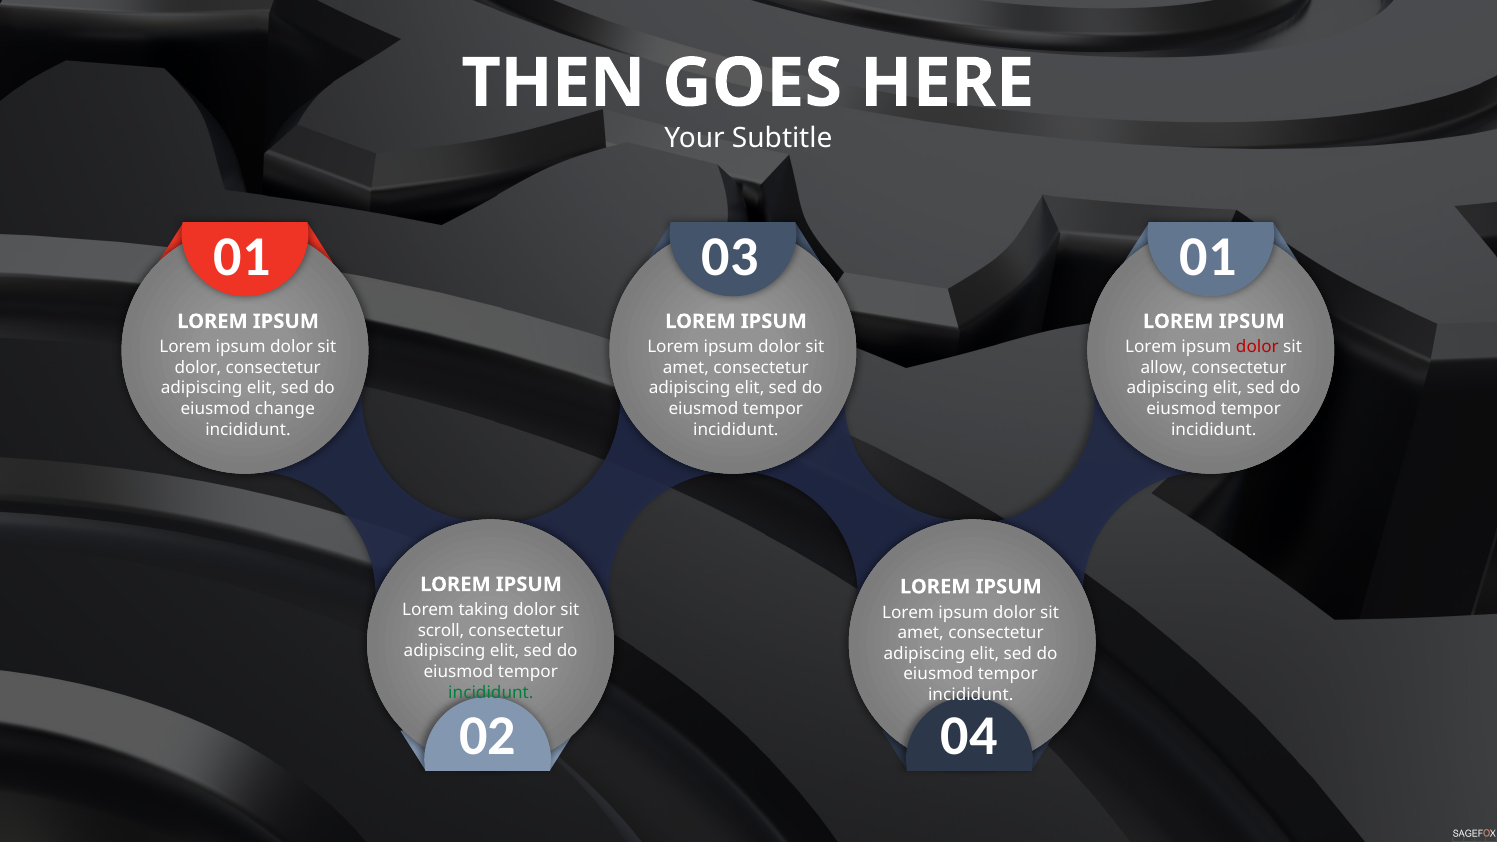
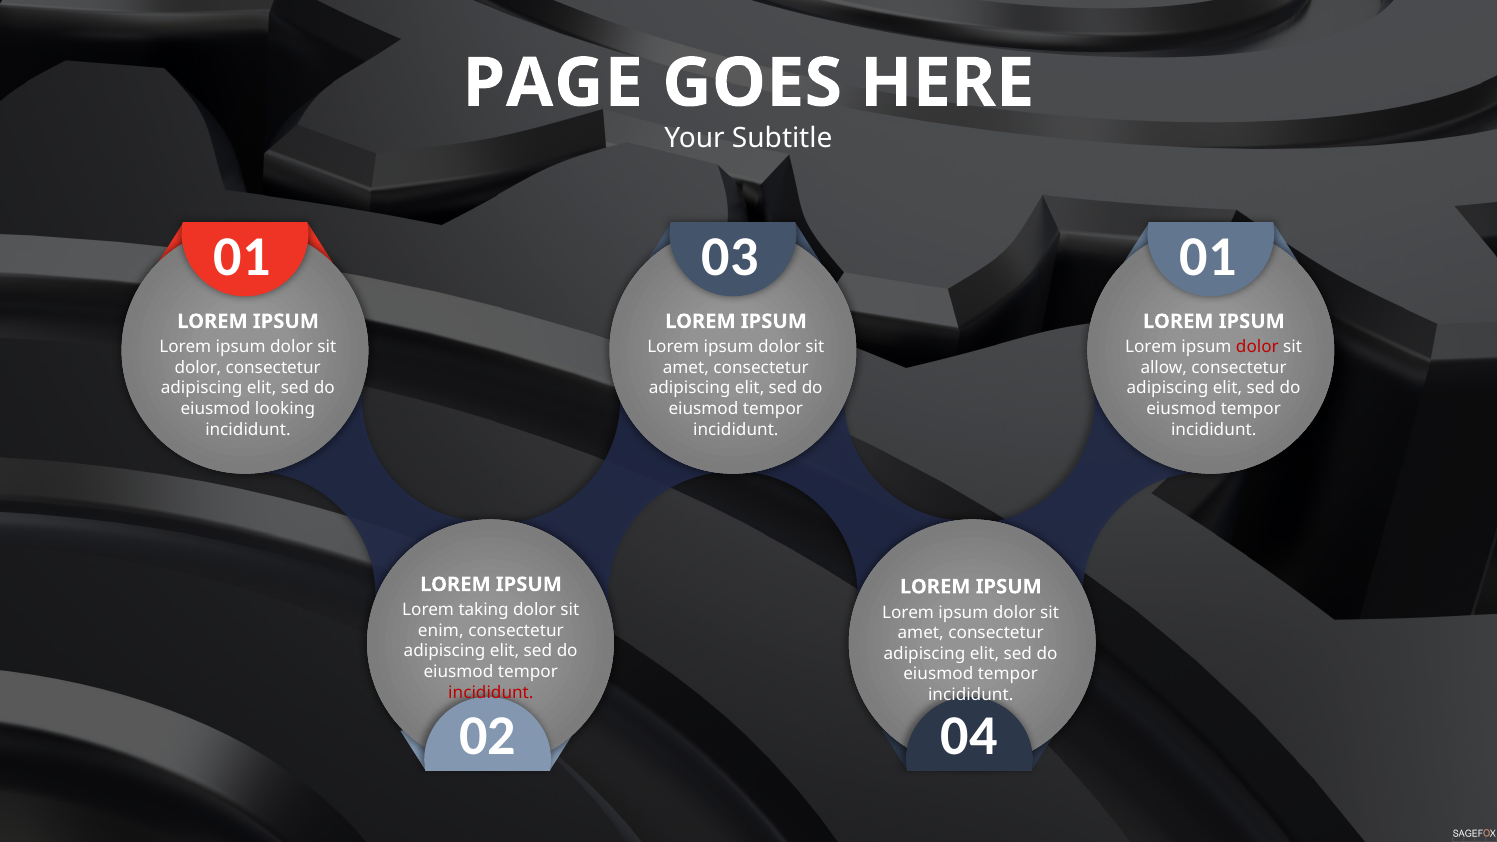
THEN: THEN -> PAGE (553, 83)
change: change -> looking (285, 409)
scroll: scroll -> enim (441, 631)
incididunt colour: green -> red (491, 693)
